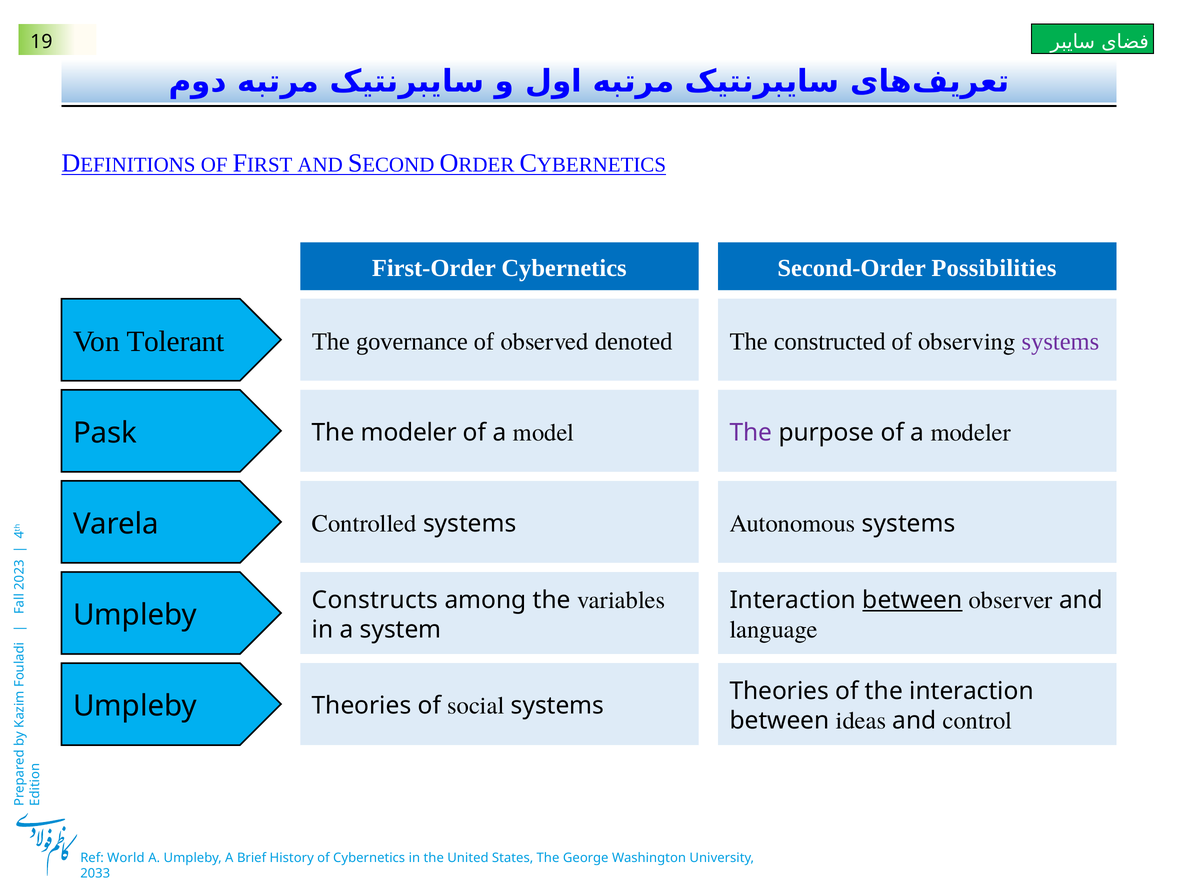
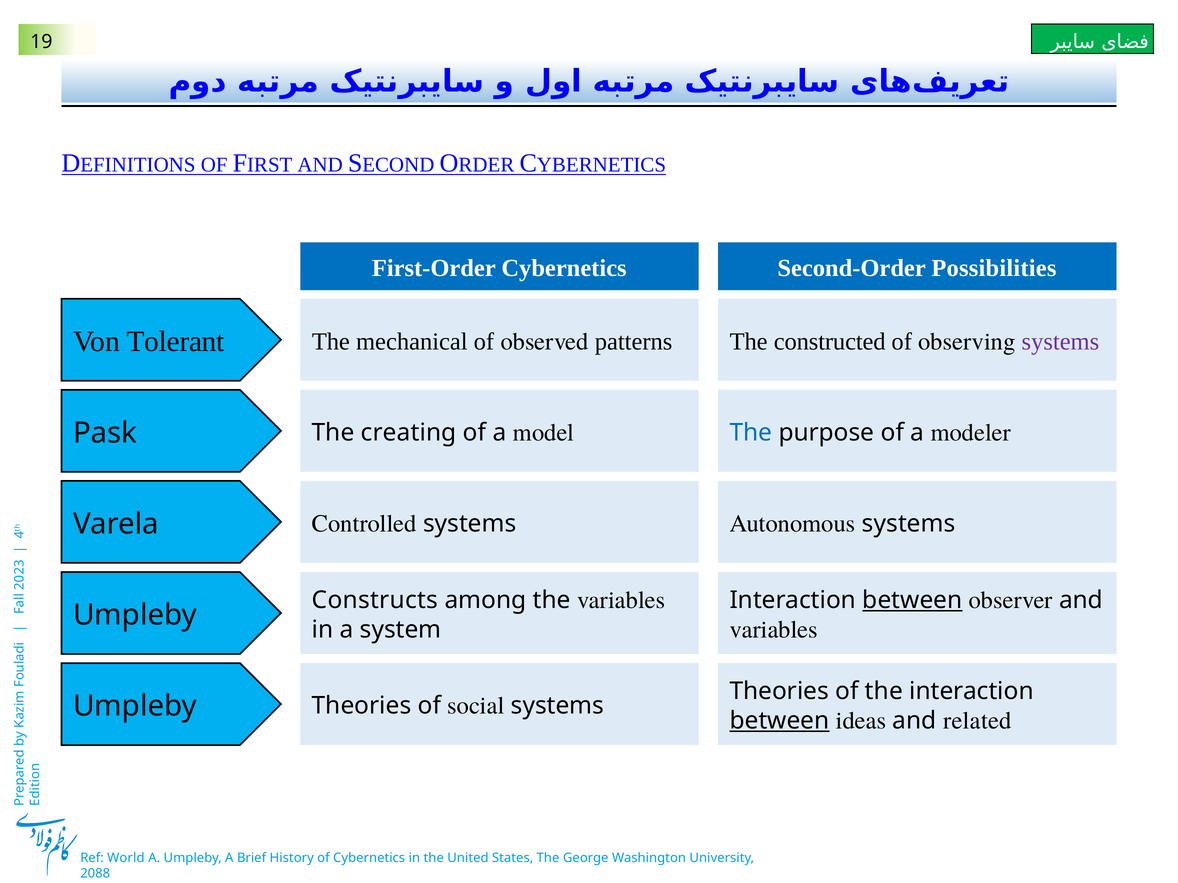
governance: governance -> mechanical (412, 342)
denoted: denoted -> patterns (634, 342)
The modeler: modeler -> creating (409, 433)
The colour: purple -> blue (751, 433)
language: language -> variables (774, 630)
between underline: none -> present (780, 721)
control: control -> related (977, 721)
2033: 2033 -> 2088 (95, 874)
